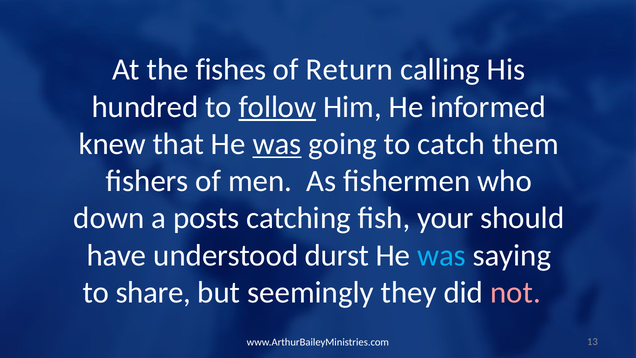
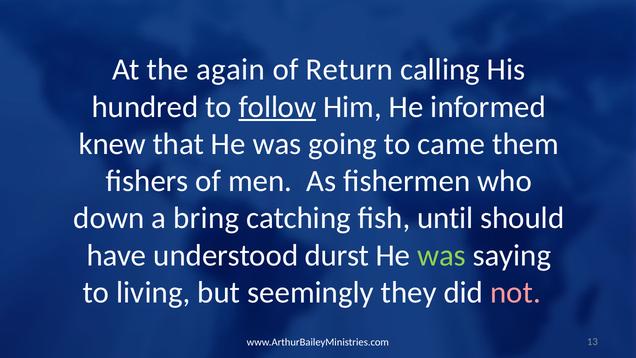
fishes: fishes -> again (231, 70)
was underline: present -> none (277, 144)
catch: catch -> came (451, 144)
posts: posts -> bring (206, 218)
your: your -> until (445, 218)
was colour: light blue -> light green (442, 255)
share: share -> living (153, 292)
